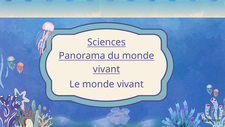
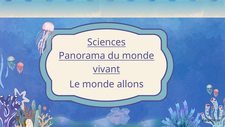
Le monde vivant: vivant -> allons (130, 84)
